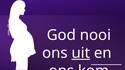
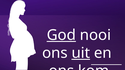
God underline: none -> present (61, 35)
